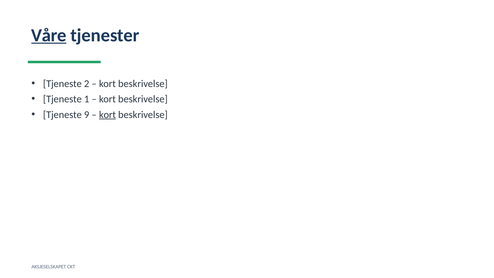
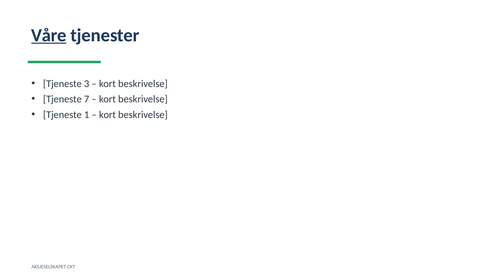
2: 2 -> 3 (87, 84)
1: 1 -> 7 (87, 99)
9: 9 -> 1 (87, 115)
kort underline: present -> none (107, 115)
